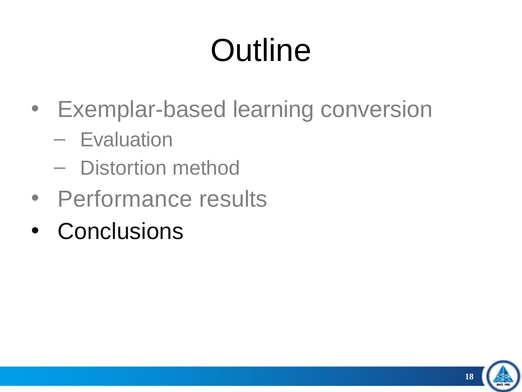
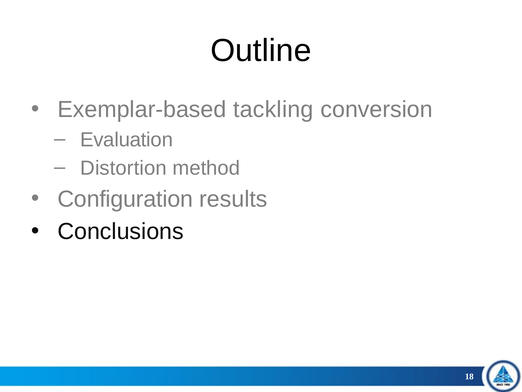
learning: learning -> tackling (273, 110)
Performance: Performance -> Configuration (125, 199)
